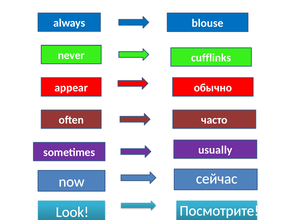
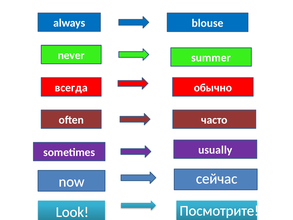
cufflinks: cufflinks -> summer (211, 58)
appear: appear -> всегда (71, 88)
